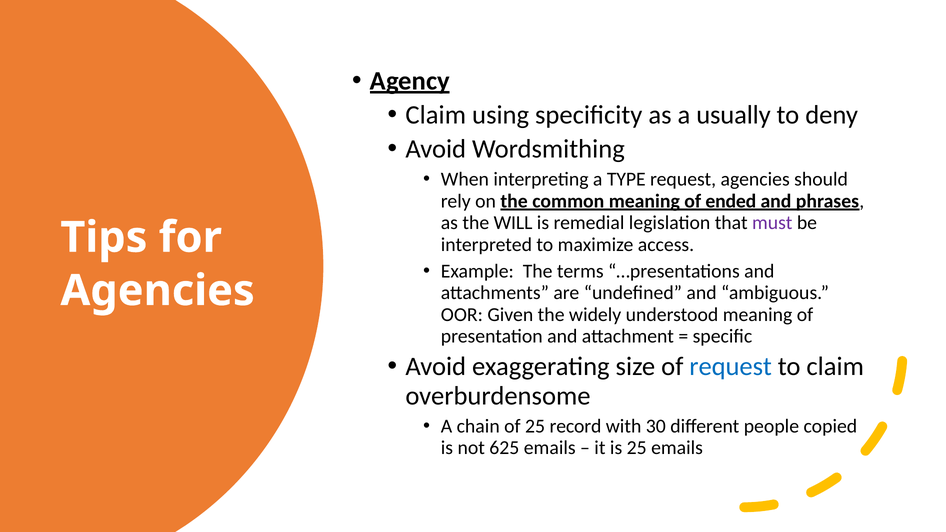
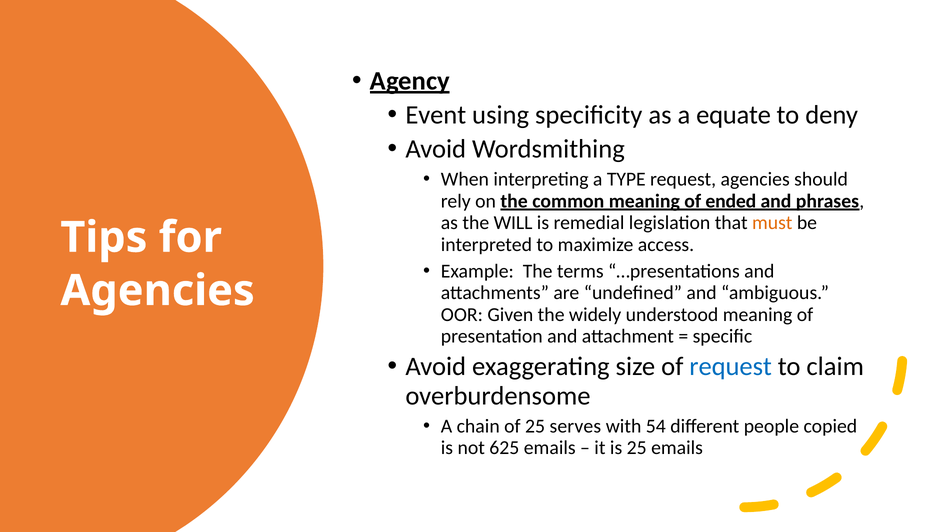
Claim: Claim -> Event (436, 115)
usually: usually -> equate (734, 115)
must colour: purple -> orange (772, 223)
record: record -> serves (575, 426)
30: 30 -> 54 (656, 426)
